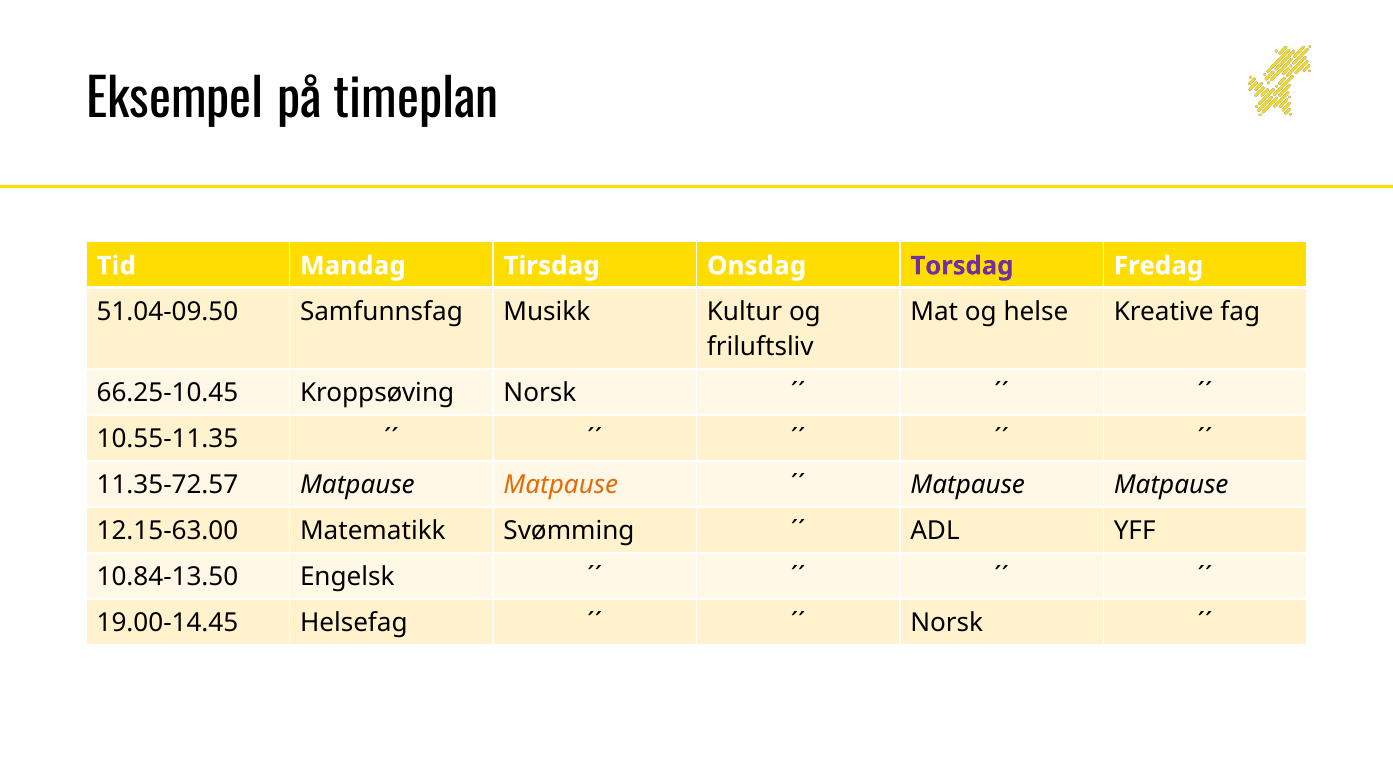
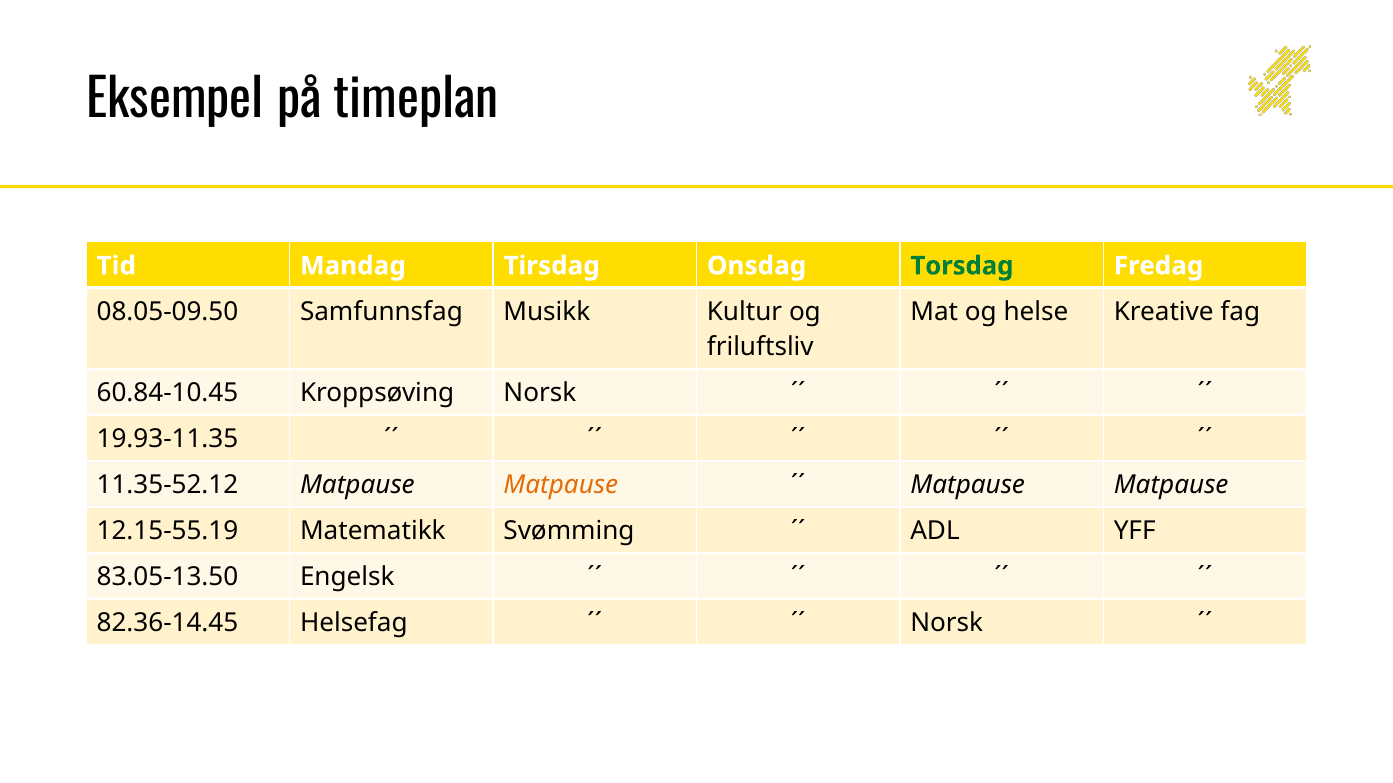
Torsdag colour: purple -> green (962, 266)
51.04-09.50: 51.04-09.50 -> 08.05-09.50 (167, 312)
66.25-10.45: 66.25-10.45 -> 60.84-10.45 (167, 394)
10.55-11.35: 10.55-11.35 -> 19.93-11.35 (167, 440)
11.35-72.57: 11.35-72.57 -> 11.35-52.12 (167, 486)
12.15-63.00: 12.15-63.00 -> 12.15-55.19 (167, 532)
10.84-13.50: 10.84-13.50 -> 83.05-13.50 (167, 578)
19.00-14.45: 19.00-14.45 -> 82.36-14.45 (167, 624)
